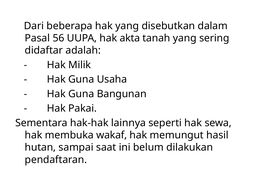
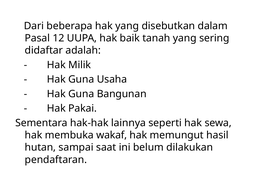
56: 56 -> 12 (58, 38)
akta: akta -> baik (130, 38)
